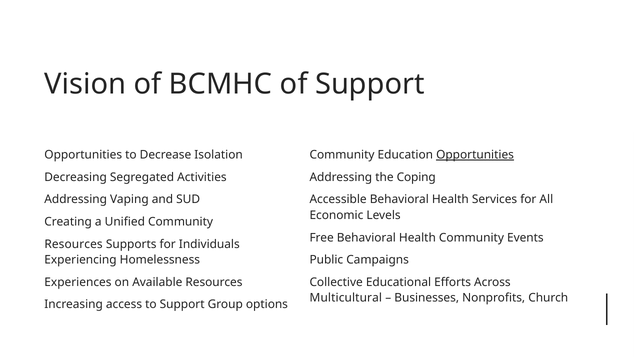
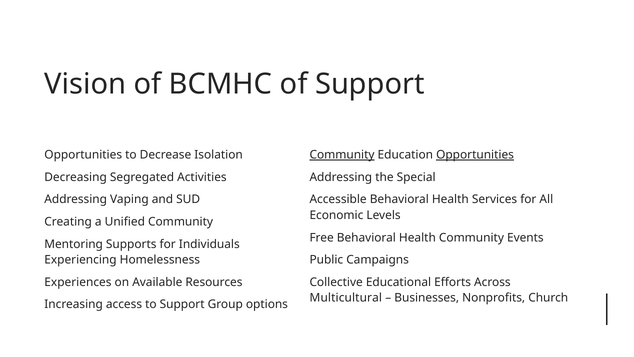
Community underline: none -> present (342, 155)
Coping: Coping -> Special (416, 177)
Resources: Resources -> Mentoring (74, 244)
